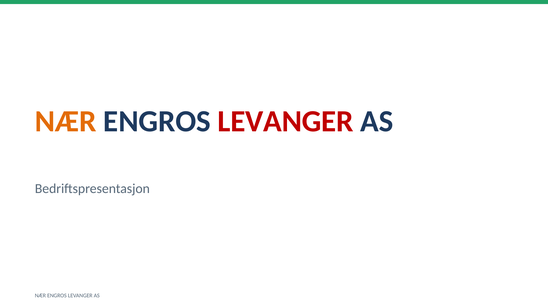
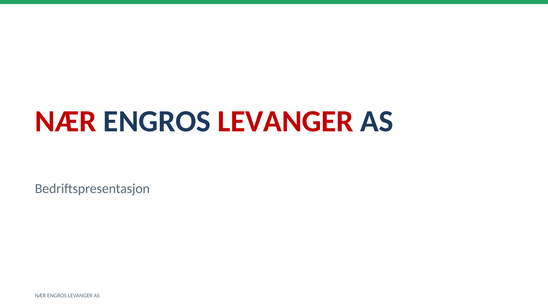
NÆR colour: orange -> red (66, 122)
